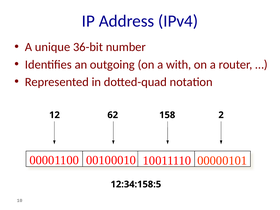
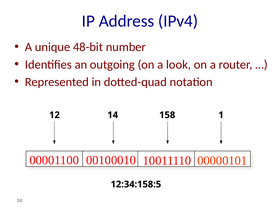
36-bit: 36-bit -> 48-bit (88, 47)
with: with -> look (179, 65)
62: 62 -> 14 (113, 115)
2: 2 -> 1 (221, 115)
